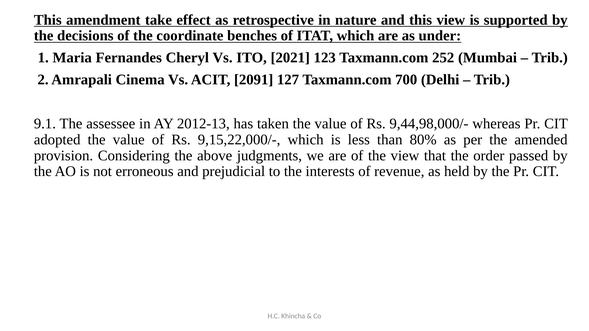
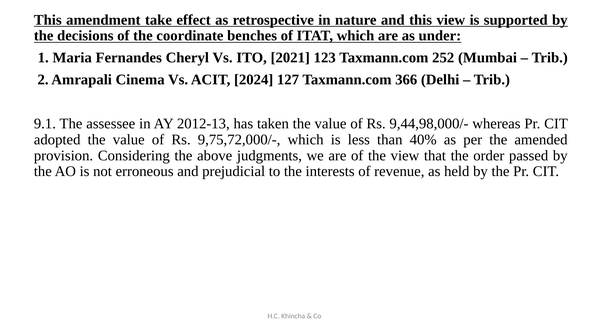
2091: 2091 -> 2024 (254, 80)
700: 700 -> 366 (406, 80)
9,15,22,000/-: 9,15,22,000/- -> 9,75,72,000/- (239, 140)
80%: 80% -> 40% (423, 140)
